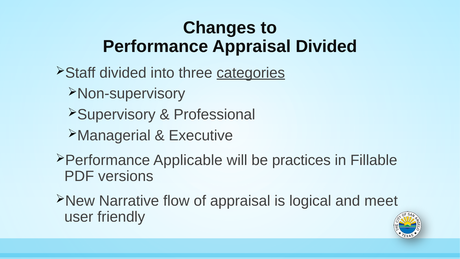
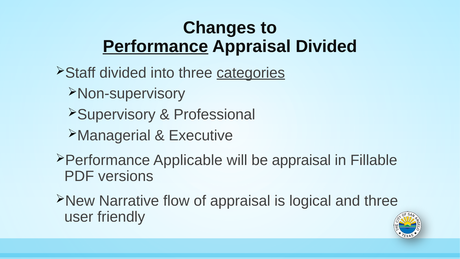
Performance underline: none -> present (155, 46)
be practices: practices -> appraisal (301, 160)
and meet: meet -> three (381, 201)
